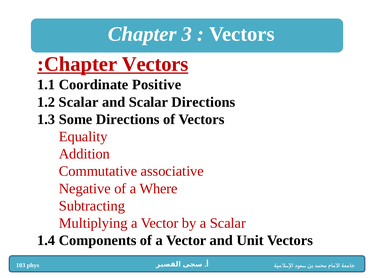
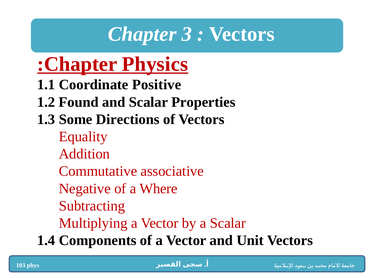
Chapter Vectors: Vectors -> Physics (155, 64)
1.2 Scalar: Scalar -> Found (79, 102)
Scalar Directions: Directions -> Properties (203, 102)
